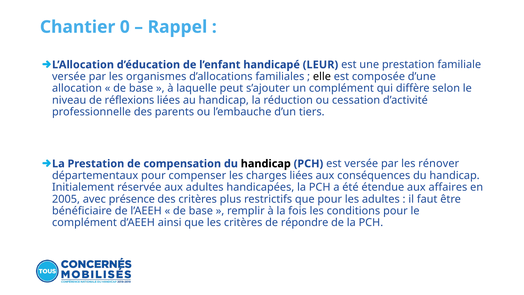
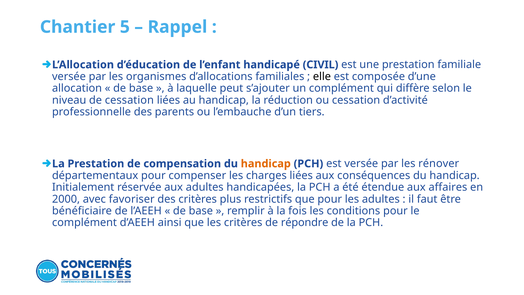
0: 0 -> 5 (125, 27)
LEUR: LEUR -> CIVIL (321, 65)
de réflexions: réflexions -> cessation (129, 100)
handicap colour: black -> orange (266, 164)
2005: 2005 -> 2000 (66, 199)
présence: présence -> favoriser (132, 199)
